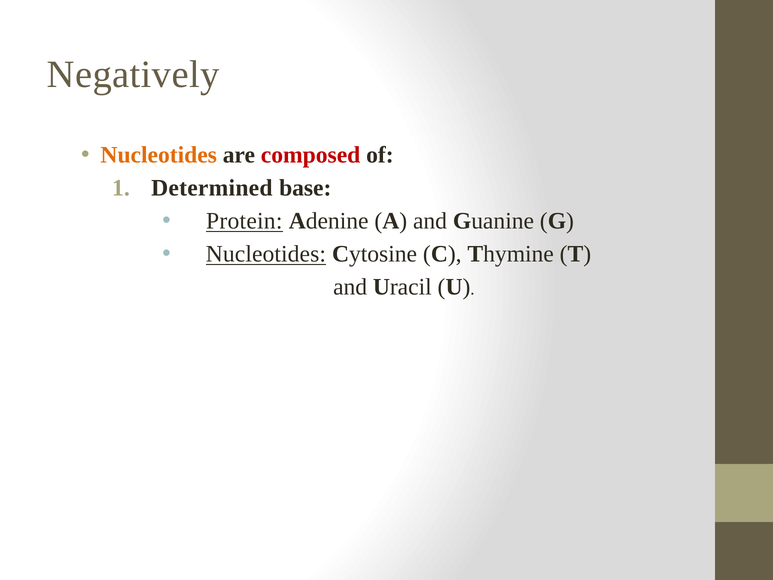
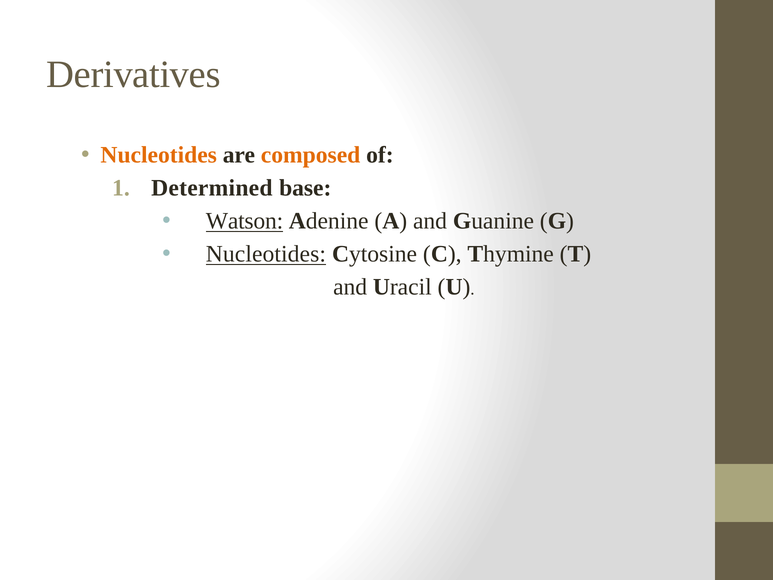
Negatively: Negatively -> Derivatives (134, 74)
composed colour: red -> orange (311, 155)
Protein: Protein -> Watson (245, 221)
